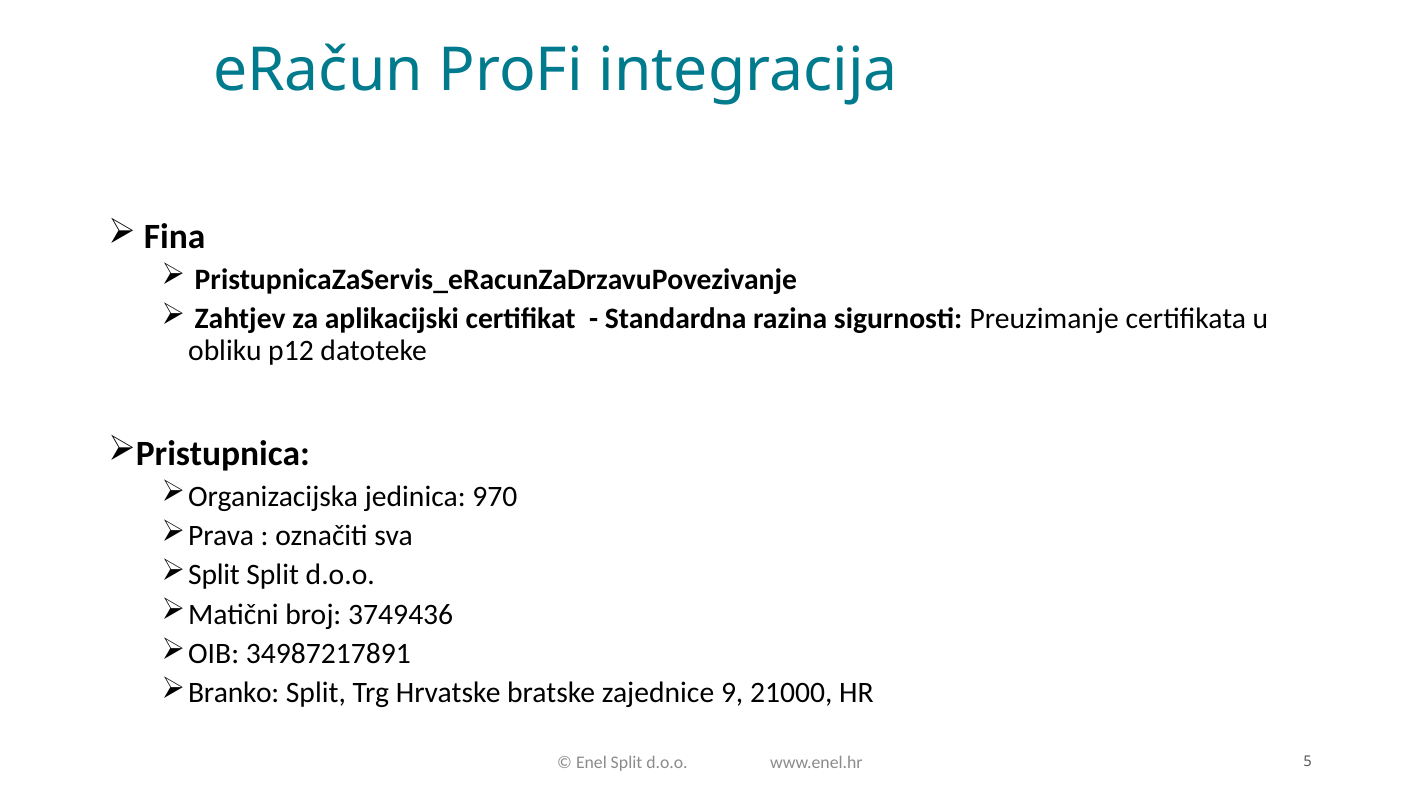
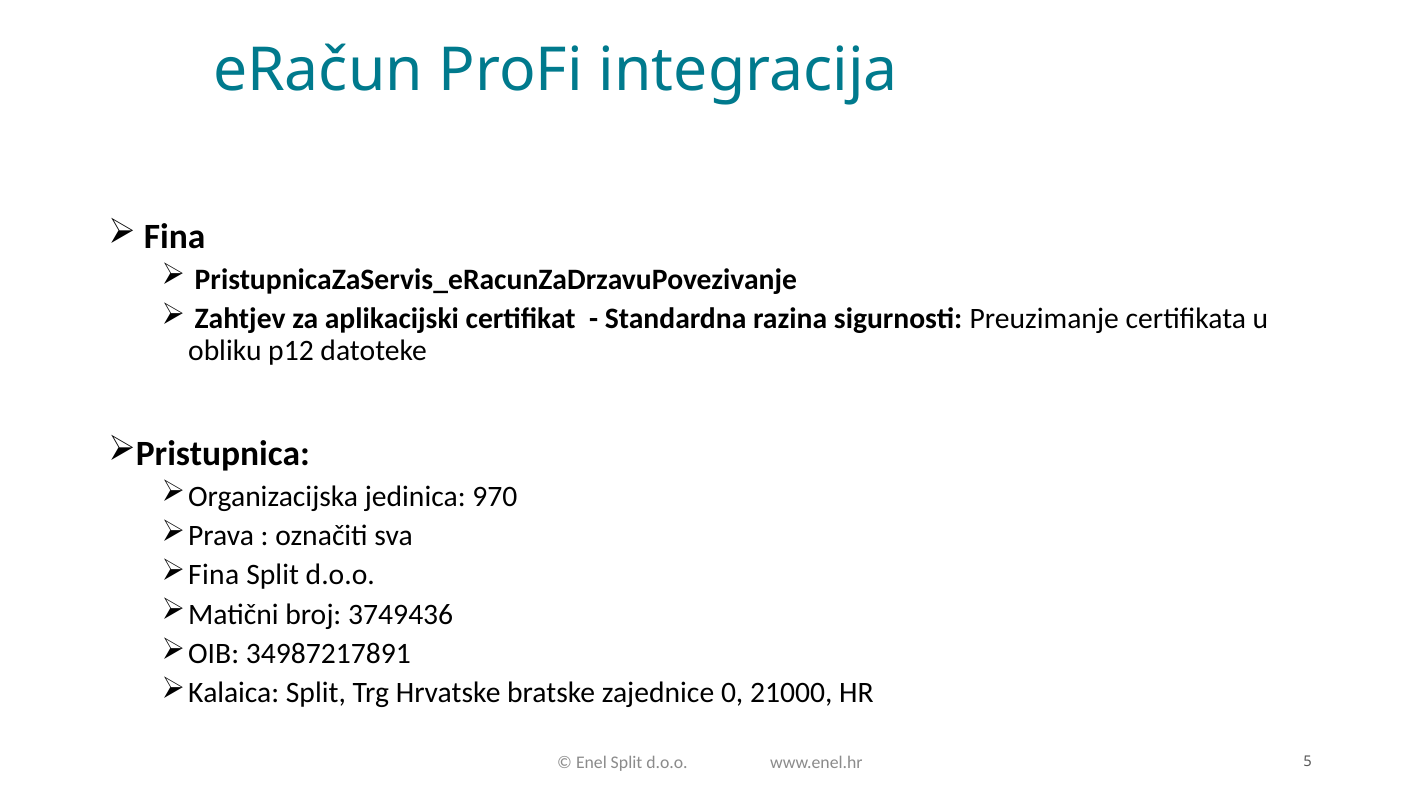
Split: Split -> Fina (214, 575)
Branko: Branko -> Kalaica (234, 693)
9: 9 -> 0 (732, 693)
